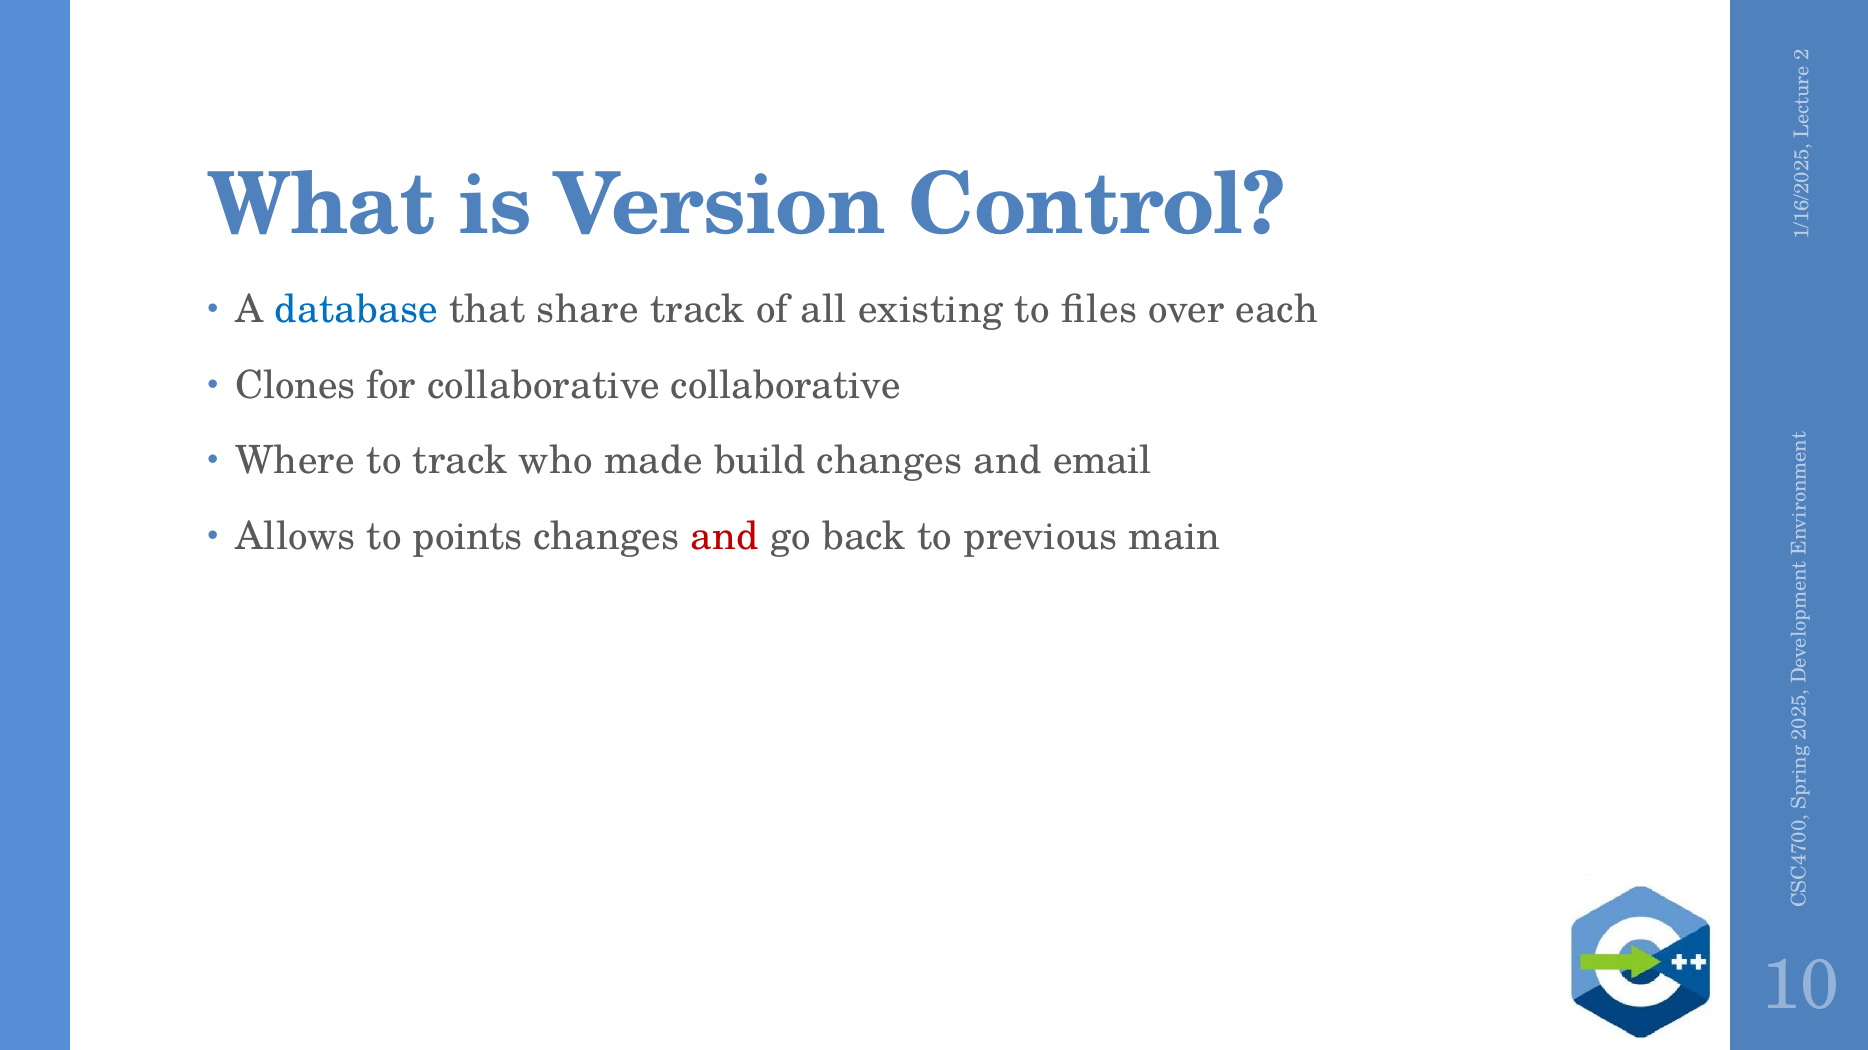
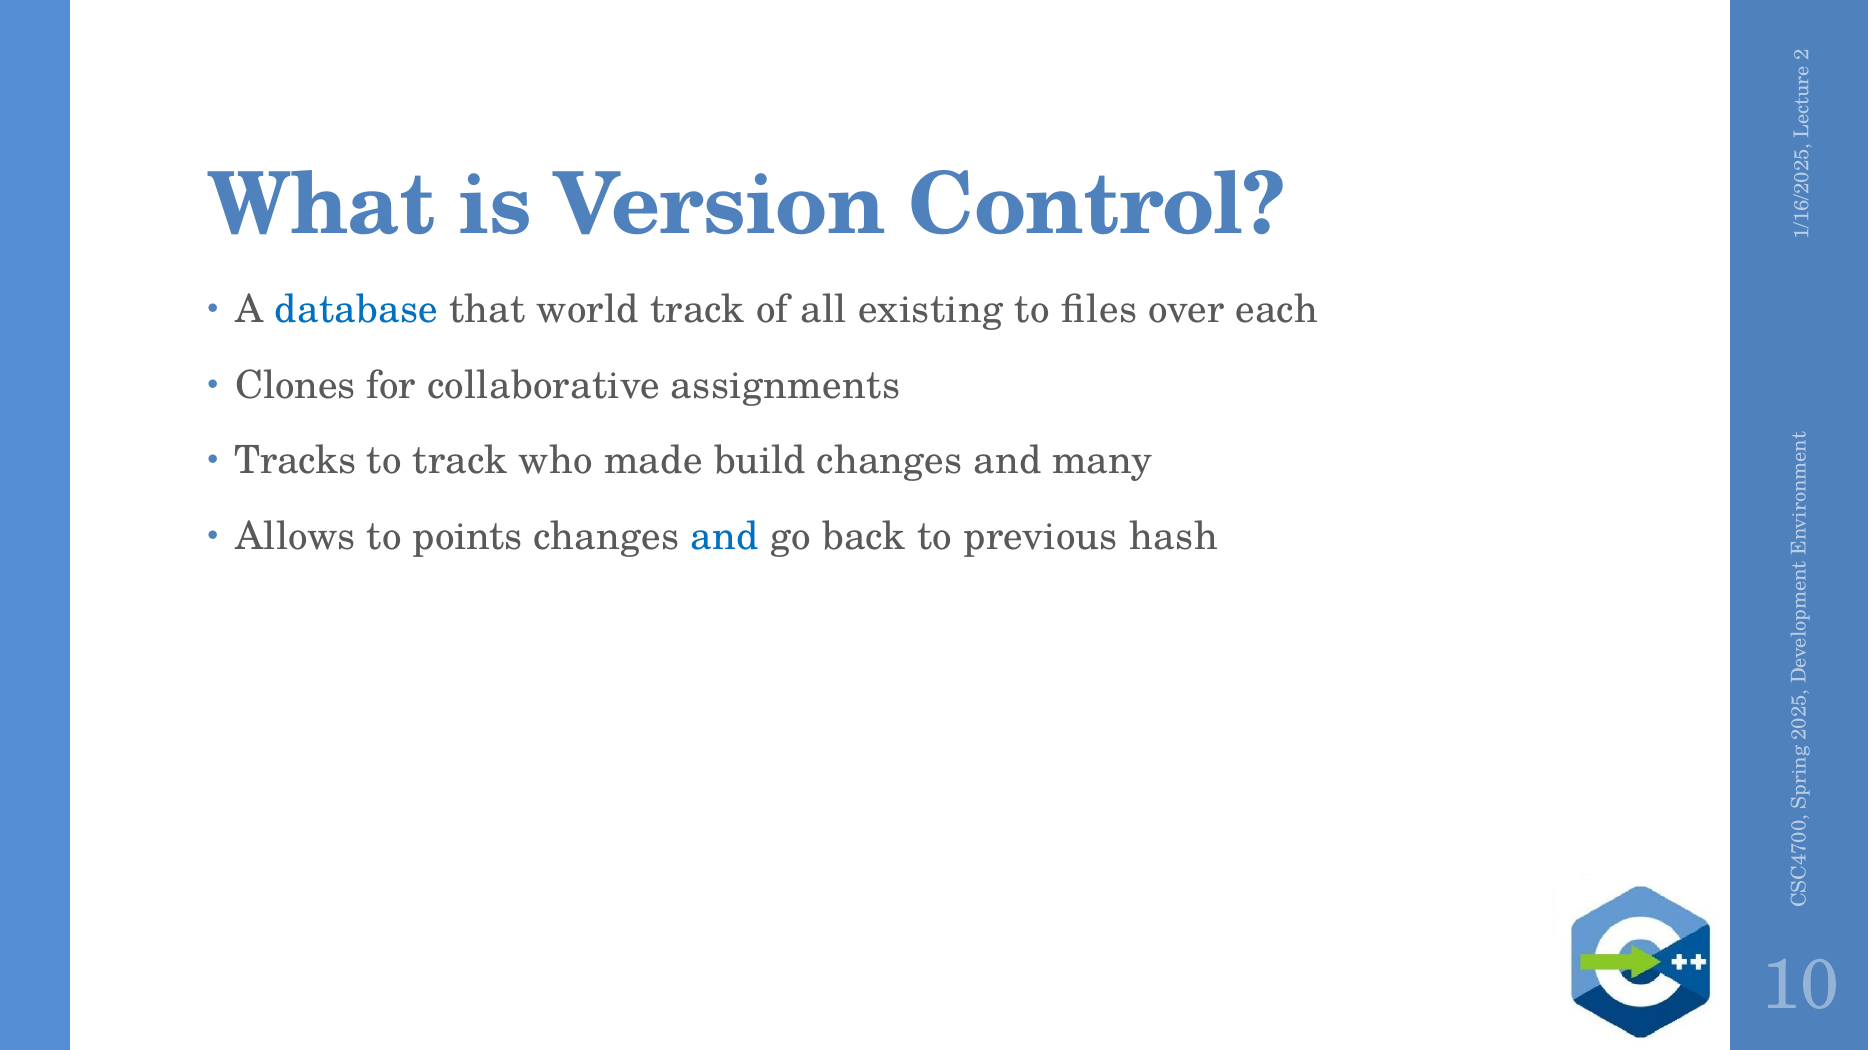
share: share -> world (588, 310)
collaborative collaborative: collaborative -> assignments (786, 385)
Where: Where -> Tracks (296, 461)
email: email -> many (1103, 461)
and colour: red -> blue (725, 537)
main: main -> hash (1174, 537)
